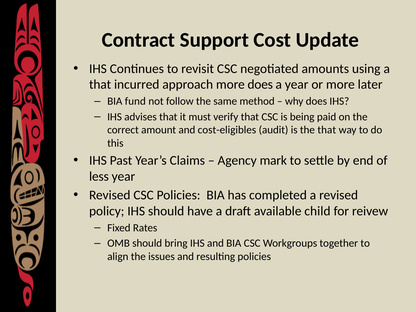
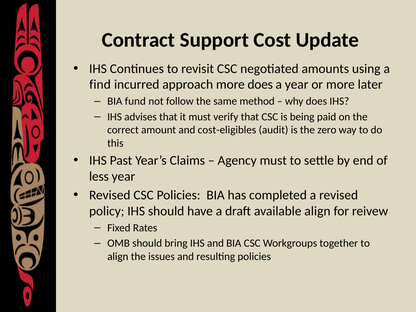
that: that -> find (100, 85)
the that: that -> zero (327, 130)
Agency mark: mark -> must (273, 161)
available child: child -> align (317, 211)
